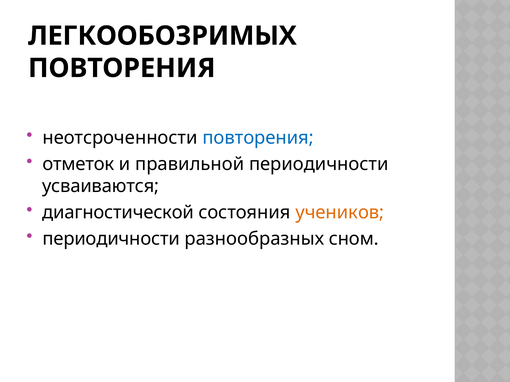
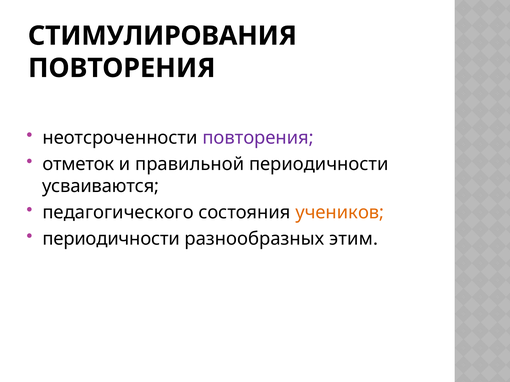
ЛЕГКООБОЗРИМЫХ: ЛЕГКООБОЗРИМЫХ -> СТИМУЛИРОВАНИЯ (162, 36)
повторения colour: blue -> purple (258, 138)
диагностической: диагностической -> педагогического (118, 213)
сном: сном -> этим (354, 239)
